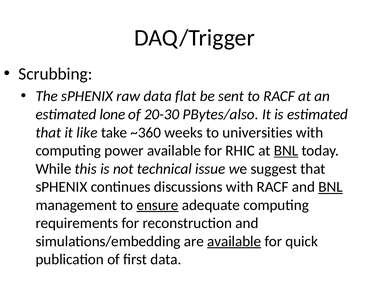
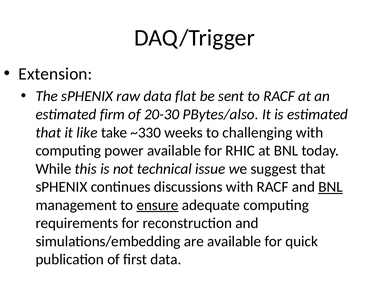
Scrubbing: Scrubbing -> Extension (55, 74)
lone: lone -> firm (112, 114)
~360: ~360 -> ~330 (146, 132)
universities: universities -> challenging (257, 132)
BNL underline: present -> none (286, 151)
available underline: present -> none (234, 241)
